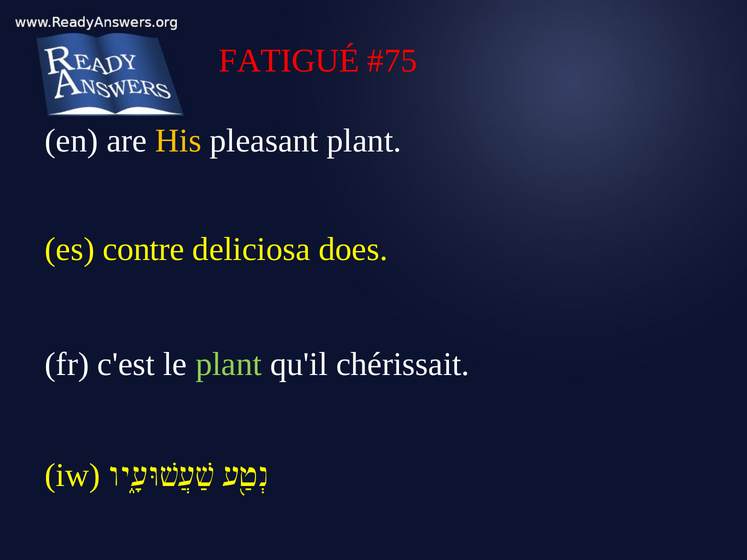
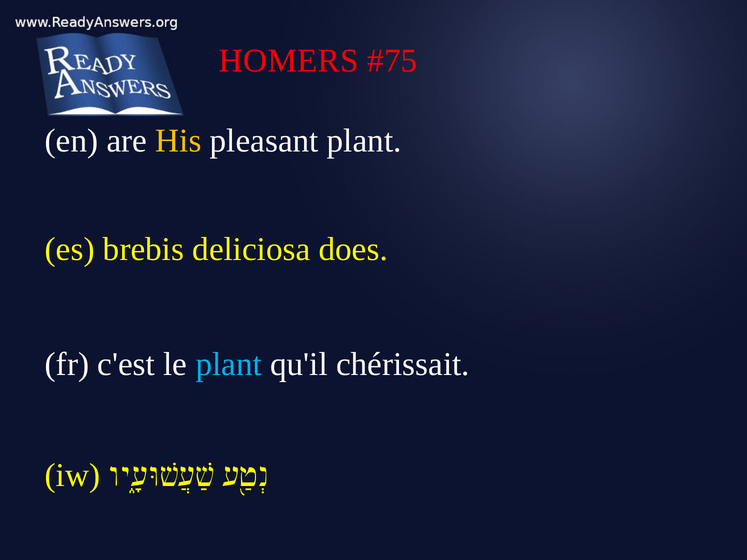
FATIGUÉ: FATIGUÉ -> HOMERS (289, 61)
contre: contre -> brebis (144, 249)
plant colour: light green -> light blue (229, 364)
